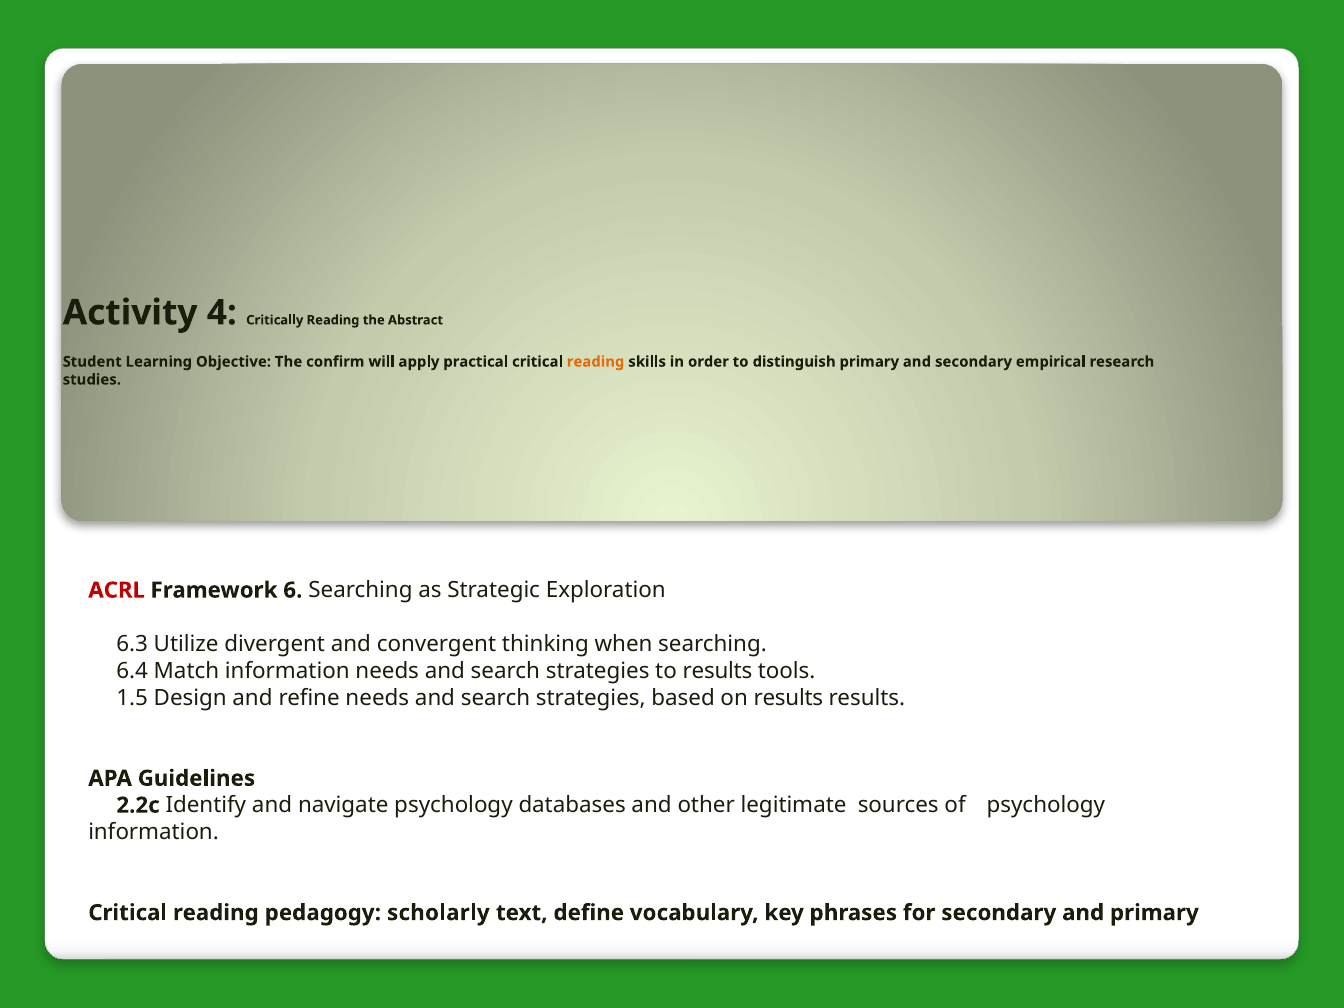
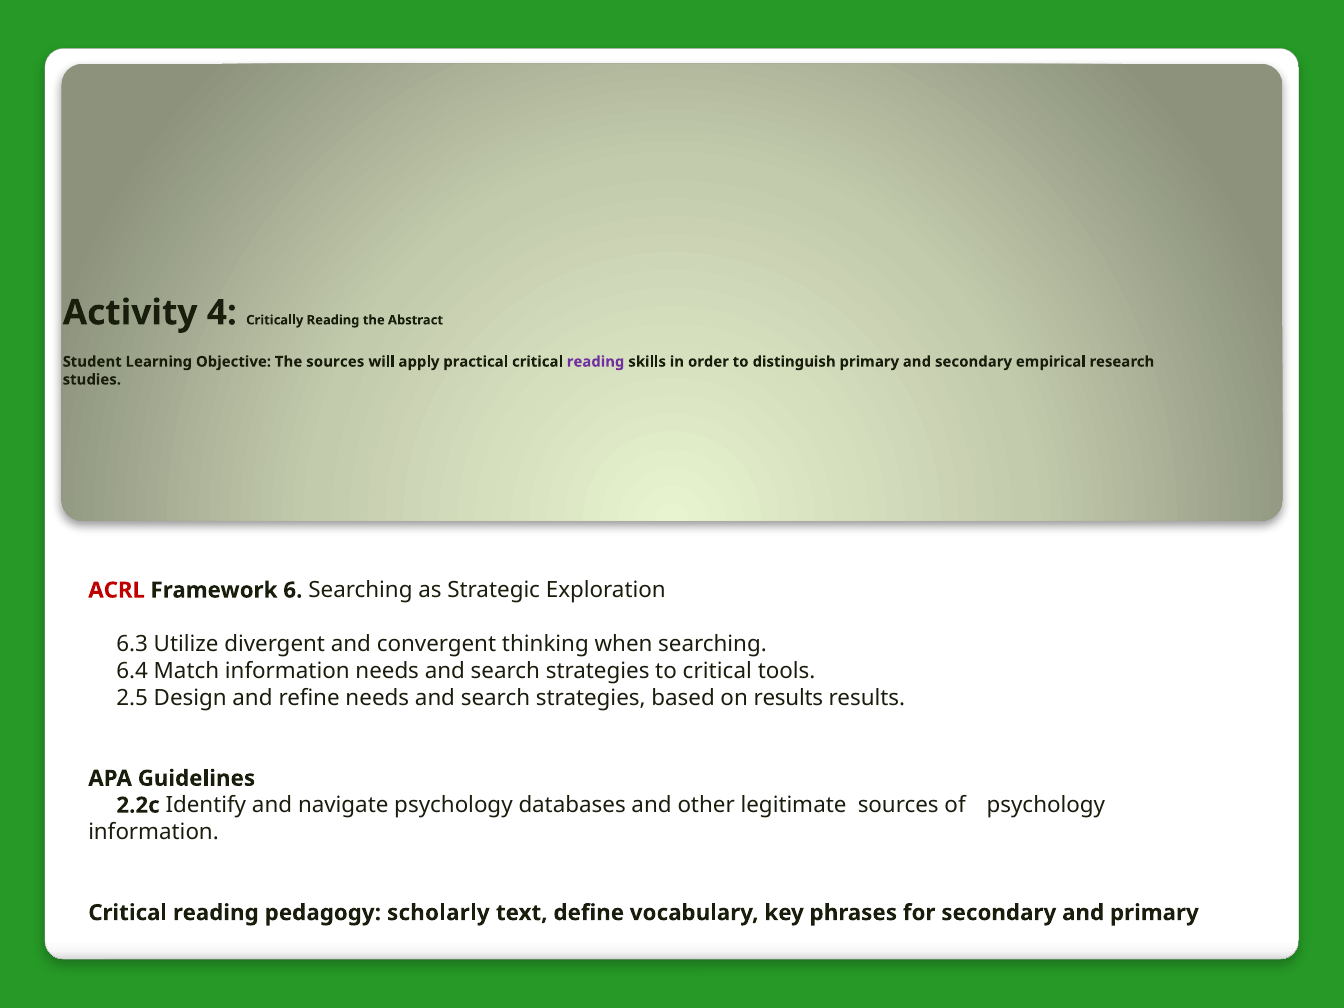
The confirm: confirm -> sources (335, 362)
reading colour: orange -> purple (596, 362)
to results: results -> critical (717, 671)
1.5: 1.5 -> 2.5 (132, 698)
